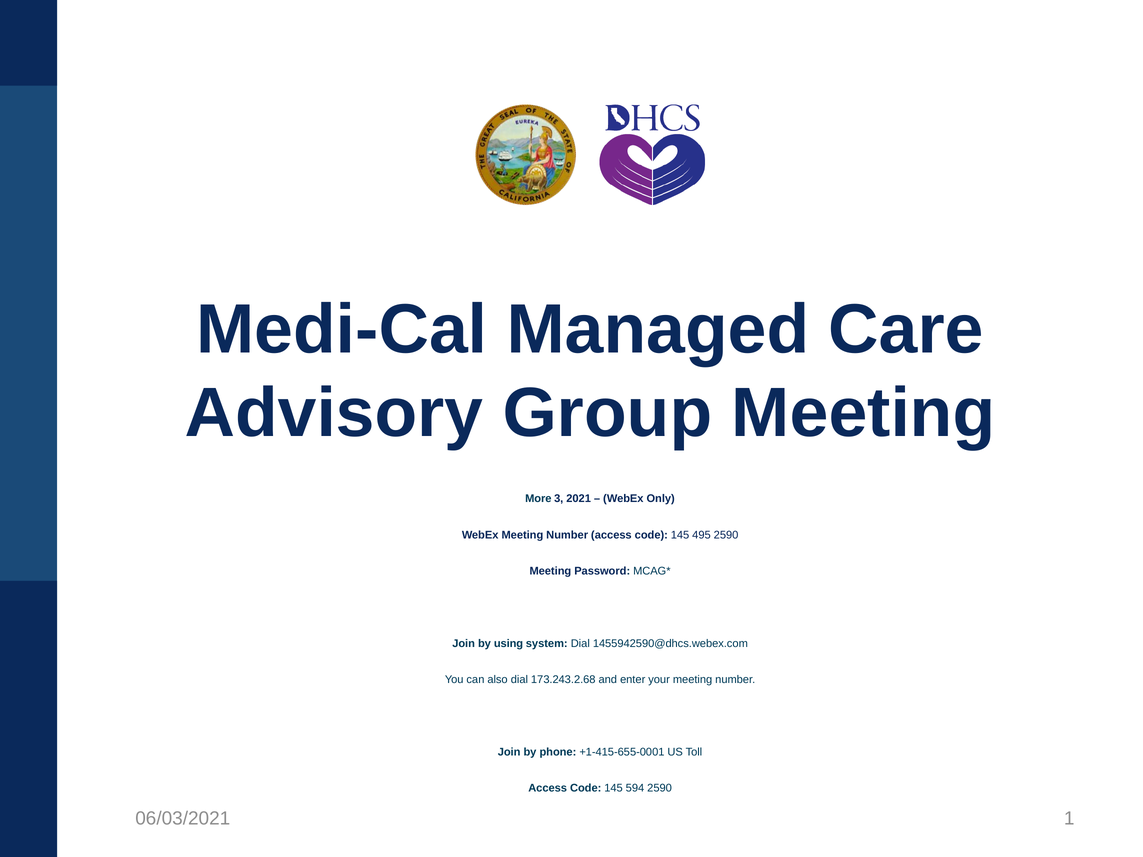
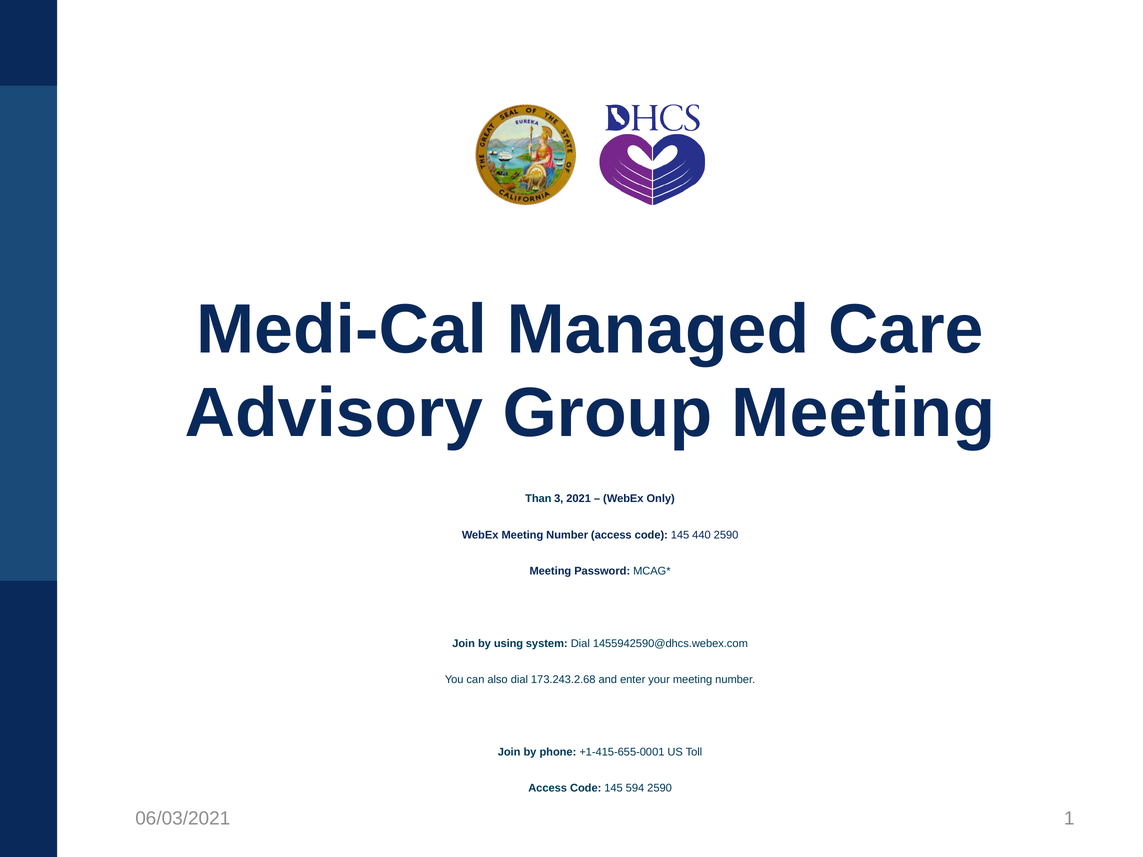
More: More -> Than (538, 499)
495: 495 -> 440 (701, 535)
